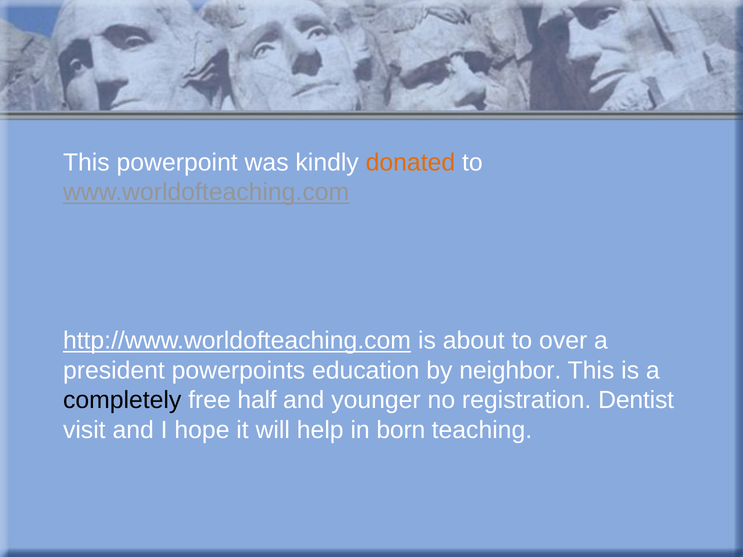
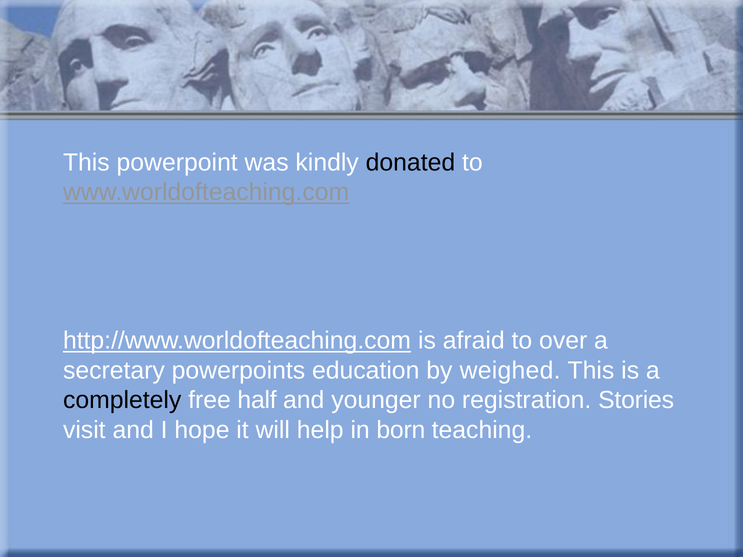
donated colour: orange -> black (410, 163)
about: about -> afraid (474, 341)
president: president -> secretary (114, 371)
neighbor: neighbor -> weighed (510, 371)
Dentist: Dentist -> Stories (636, 400)
